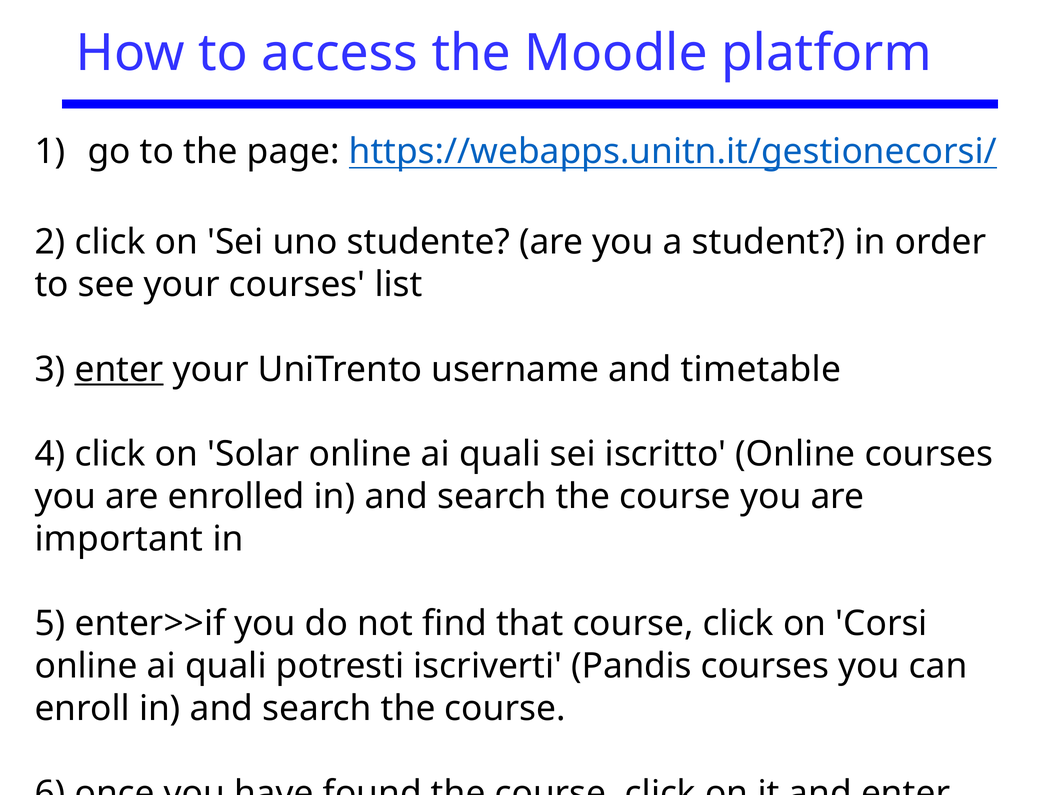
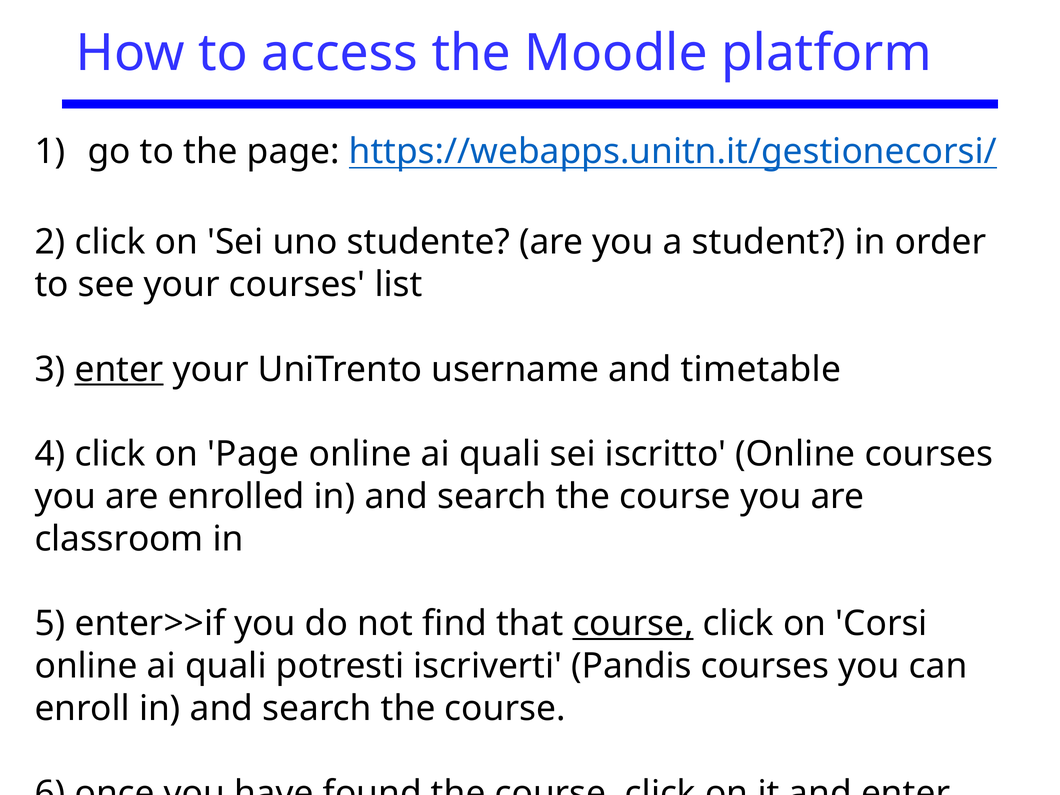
on Solar: Solar -> Page (253, 454)
important: important -> classroom (119, 539)
course underline: none -> present (633, 624)
